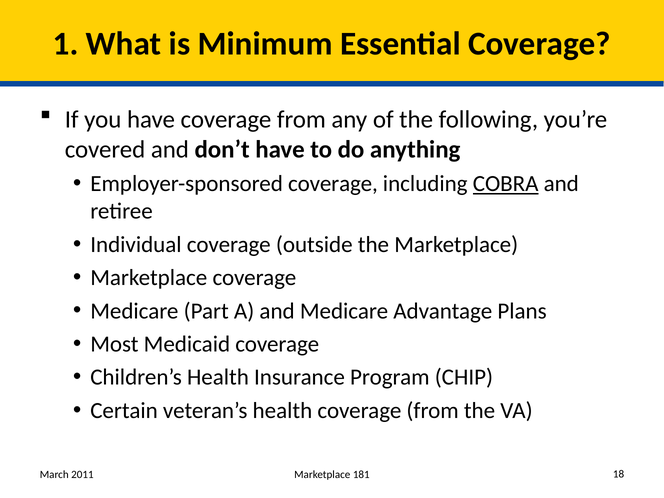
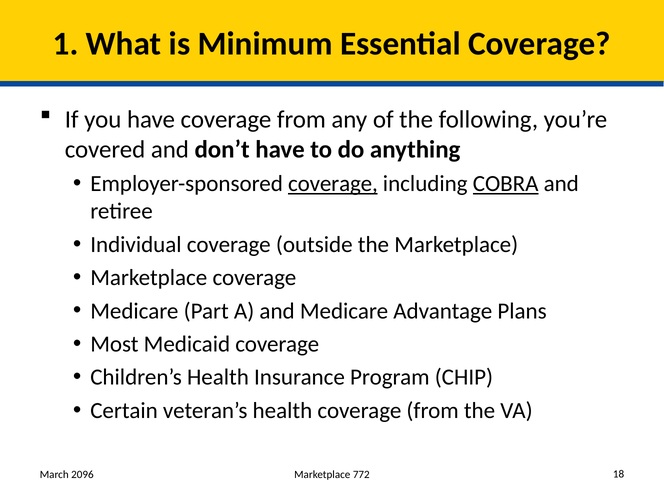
coverage underline: none -> present (333, 184)
2011: 2011 -> 2096 (82, 474)
181: 181 -> 772 (361, 474)
